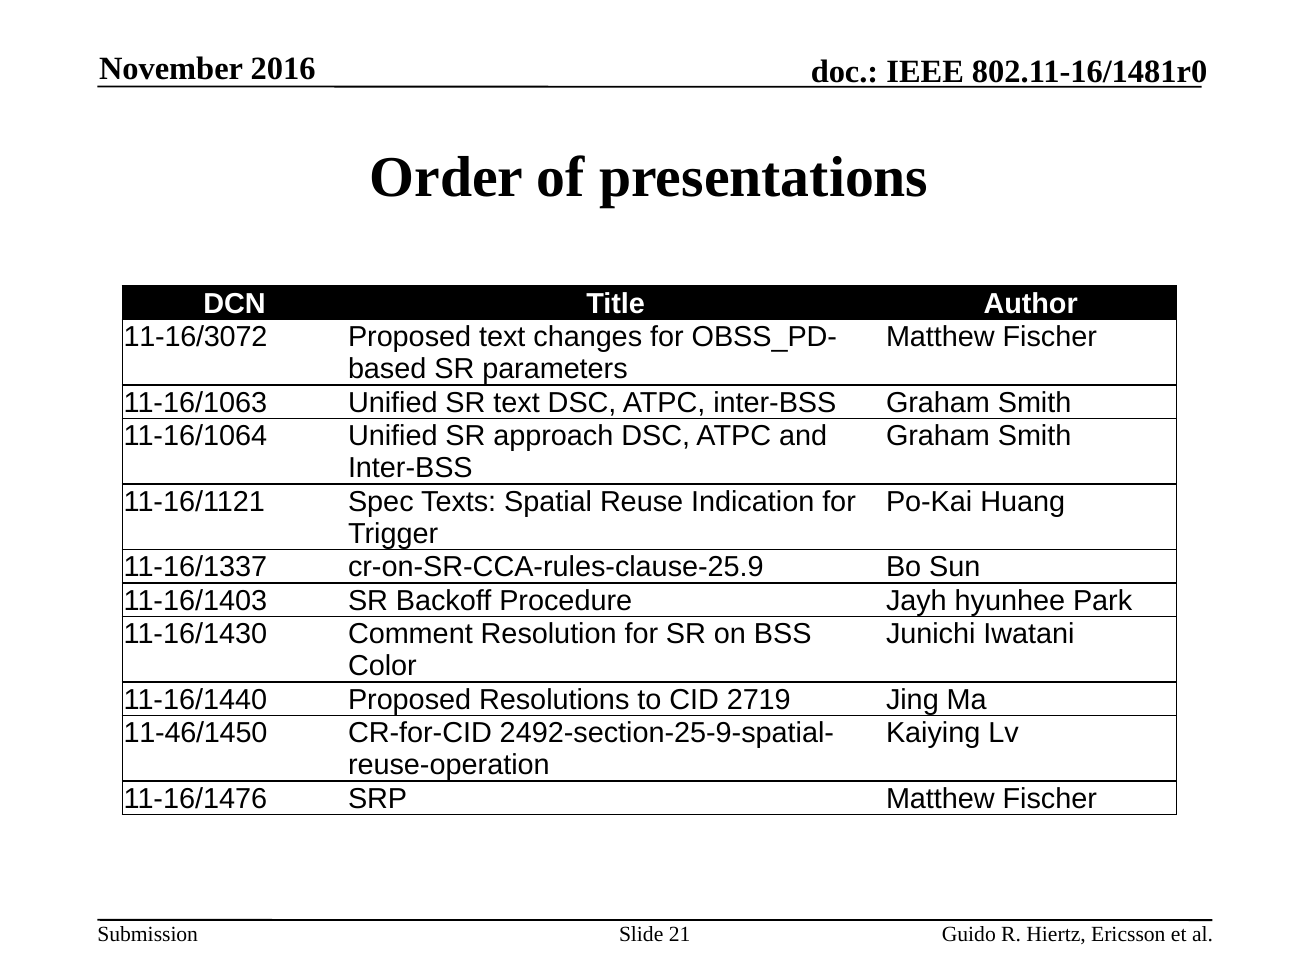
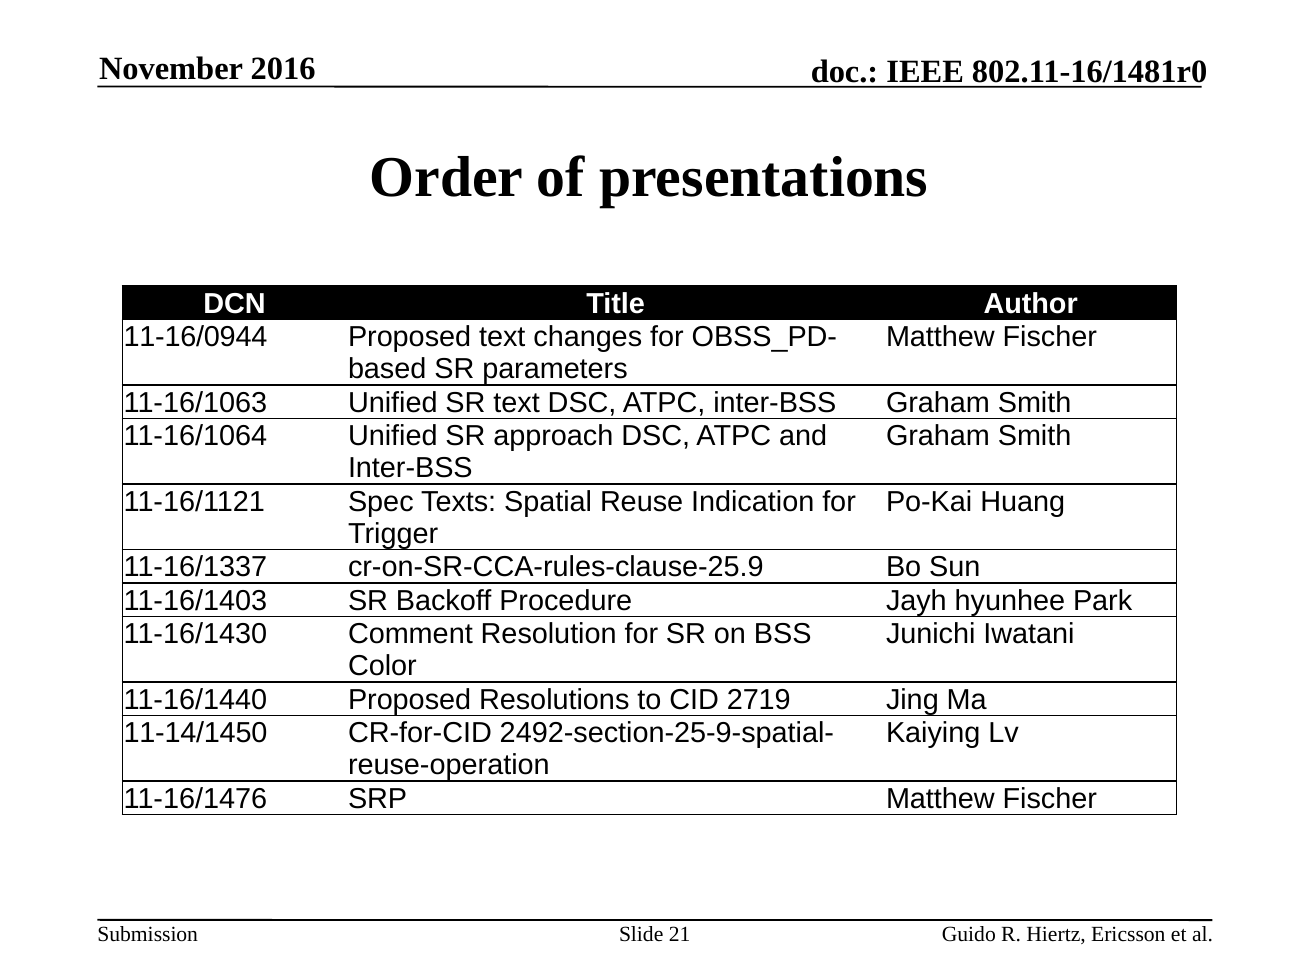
11-16/3072: 11-16/3072 -> 11-16/0944 (196, 337)
11-46/1450: 11-46/1450 -> 11-14/1450 (196, 733)
